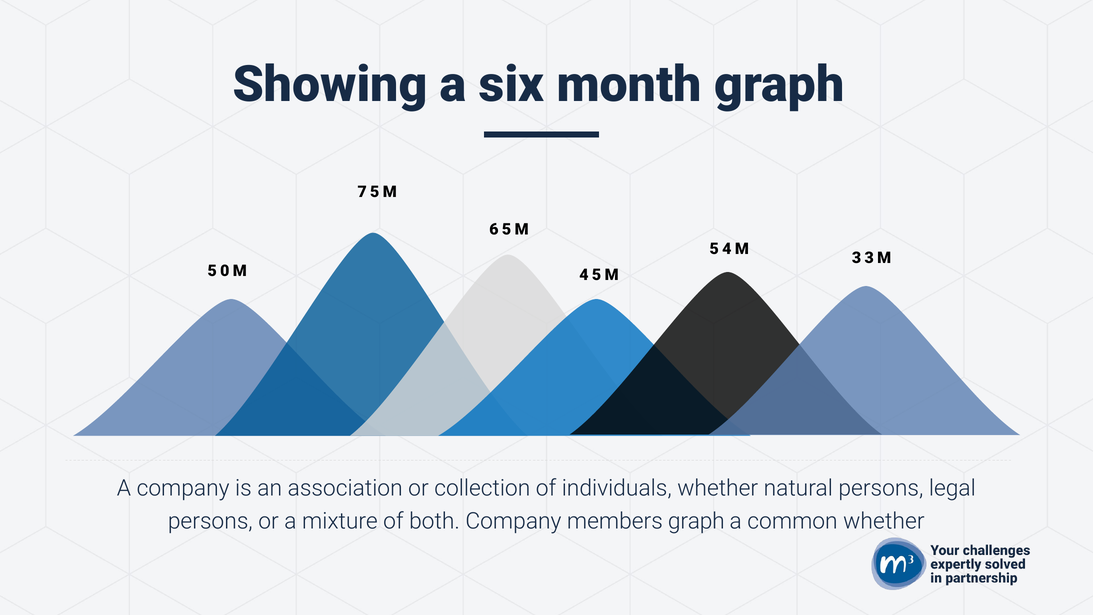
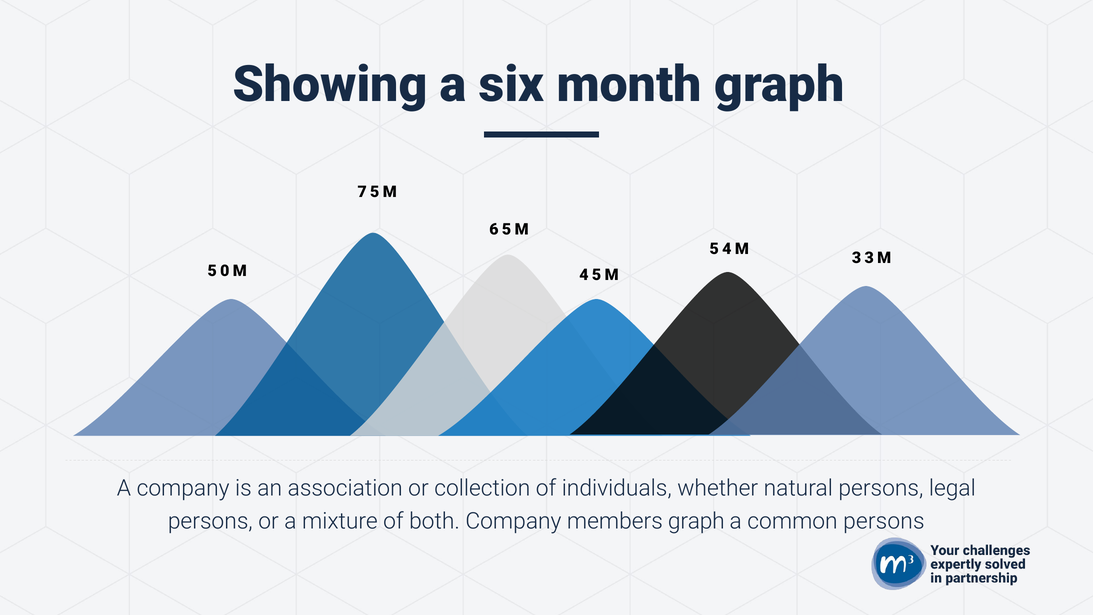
common whether: whether -> persons (884, 521)
